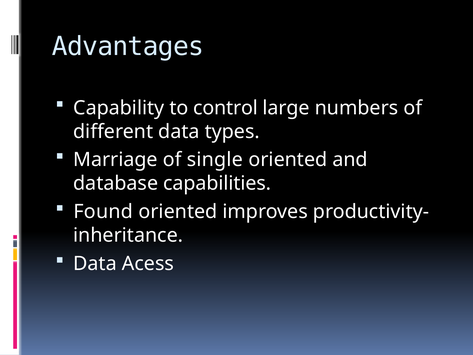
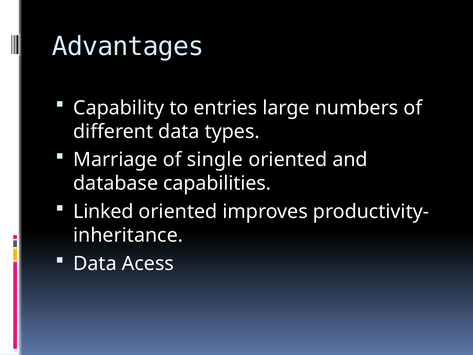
control: control -> entries (225, 108)
Found: Found -> Linked (103, 212)
